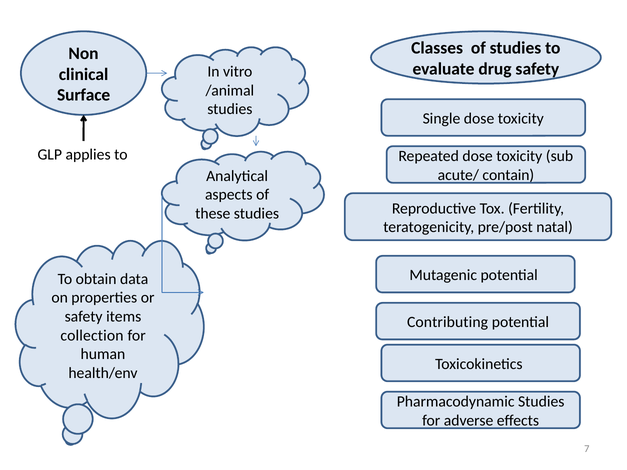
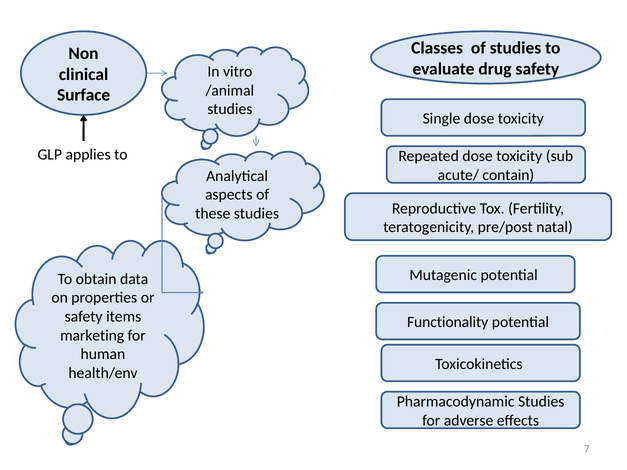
Contributing: Contributing -> Functionality (448, 322)
collection: collection -> marketing (92, 336)
